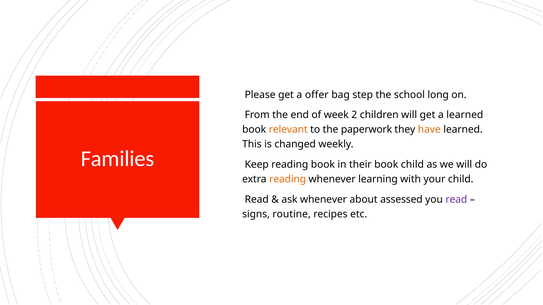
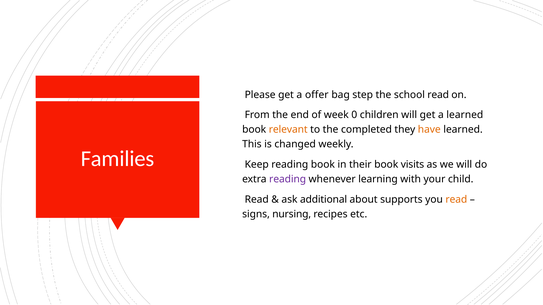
school long: long -> read (438, 95)
2: 2 -> 0 (354, 115)
paperwork: paperwork -> completed (366, 130)
book child: child -> visits (412, 165)
reading colour: orange -> purple (288, 179)
ask whenever: whenever -> additional (324, 200)
assessed: assessed -> supports (401, 200)
read colour: purple -> orange (456, 200)
routine: routine -> nursing (292, 214)
